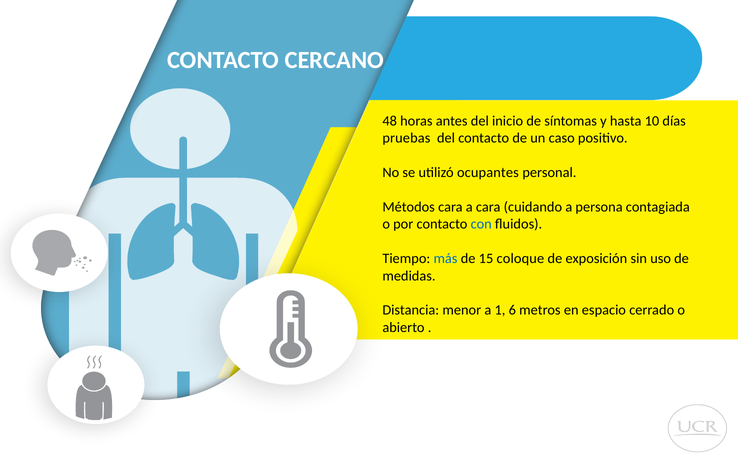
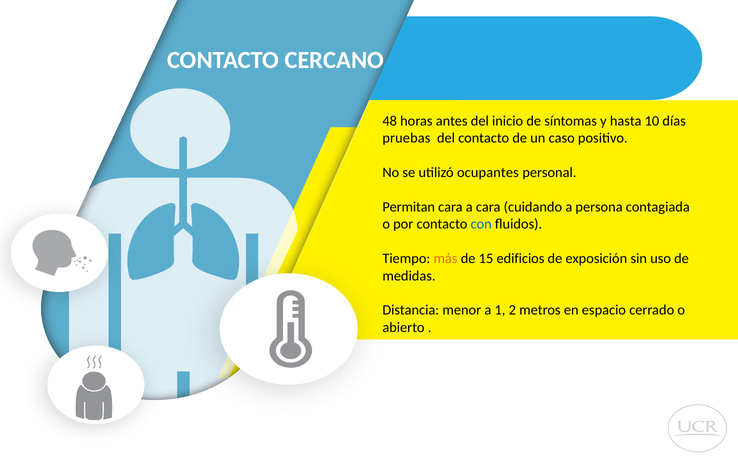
Métodos: Métodos -> Permitan (409, 207)
más colour: blue -> orange (446, 259)
coloque: coloque -> edificios (520, 259)
6: 6 -> 2 (512, 310)
